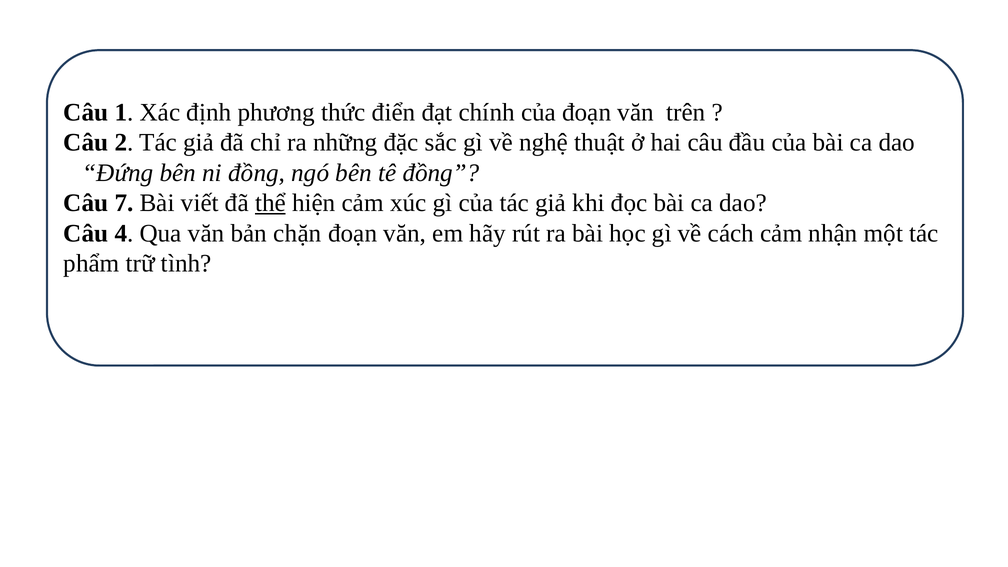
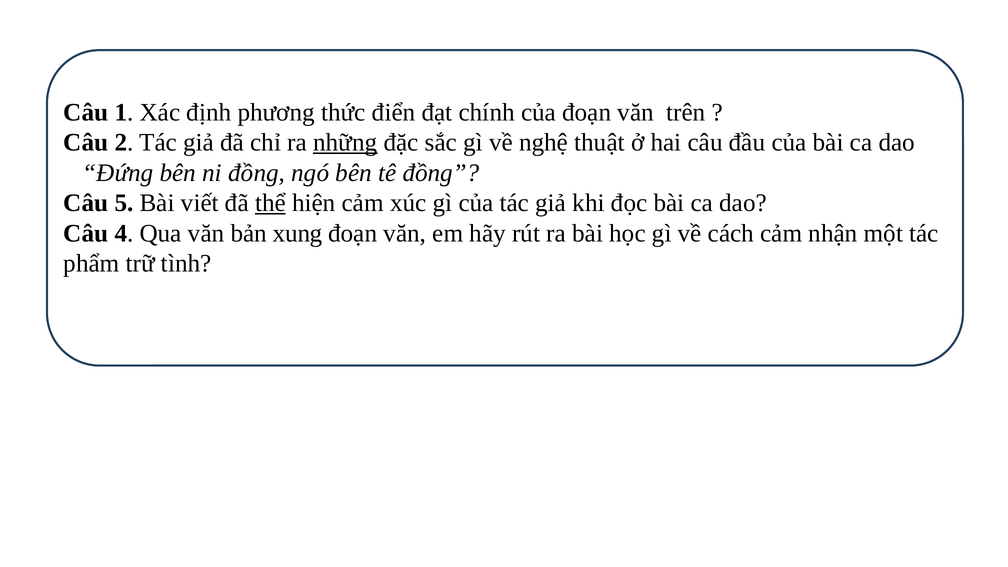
những underline: none -> present (345, 143)
7: 7 -> 5 (124, 203)
chặn: chặn -> xung (298, 233)
